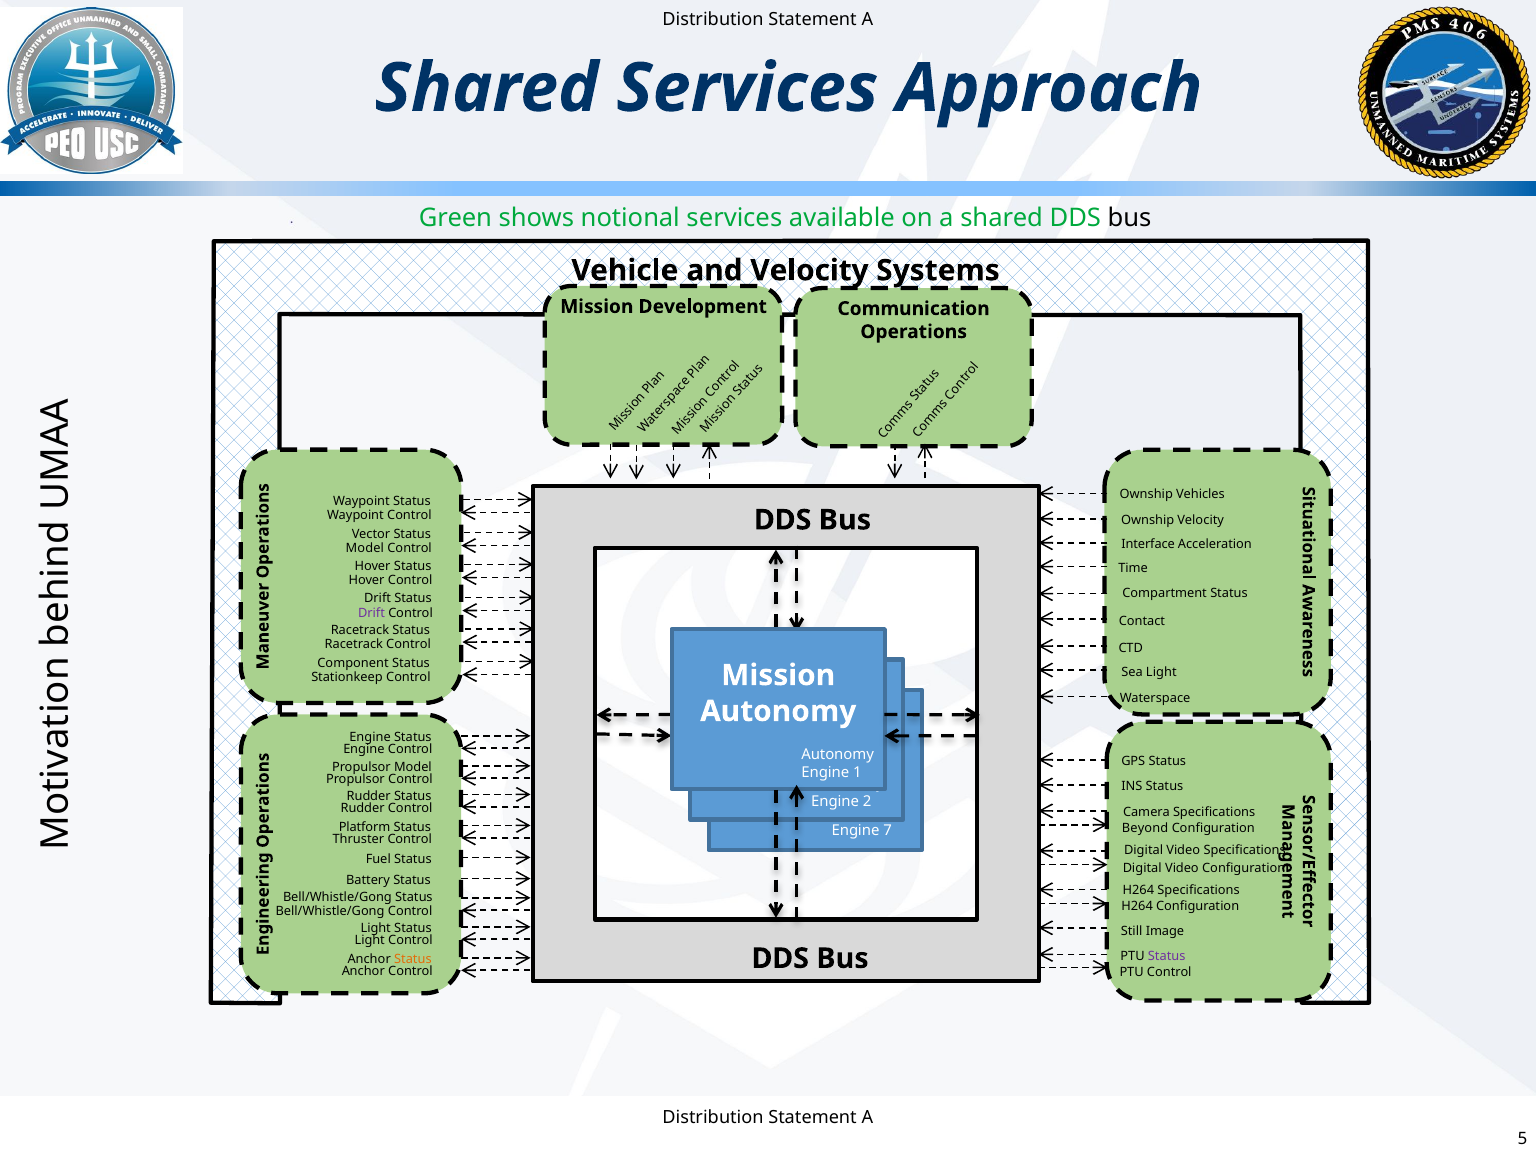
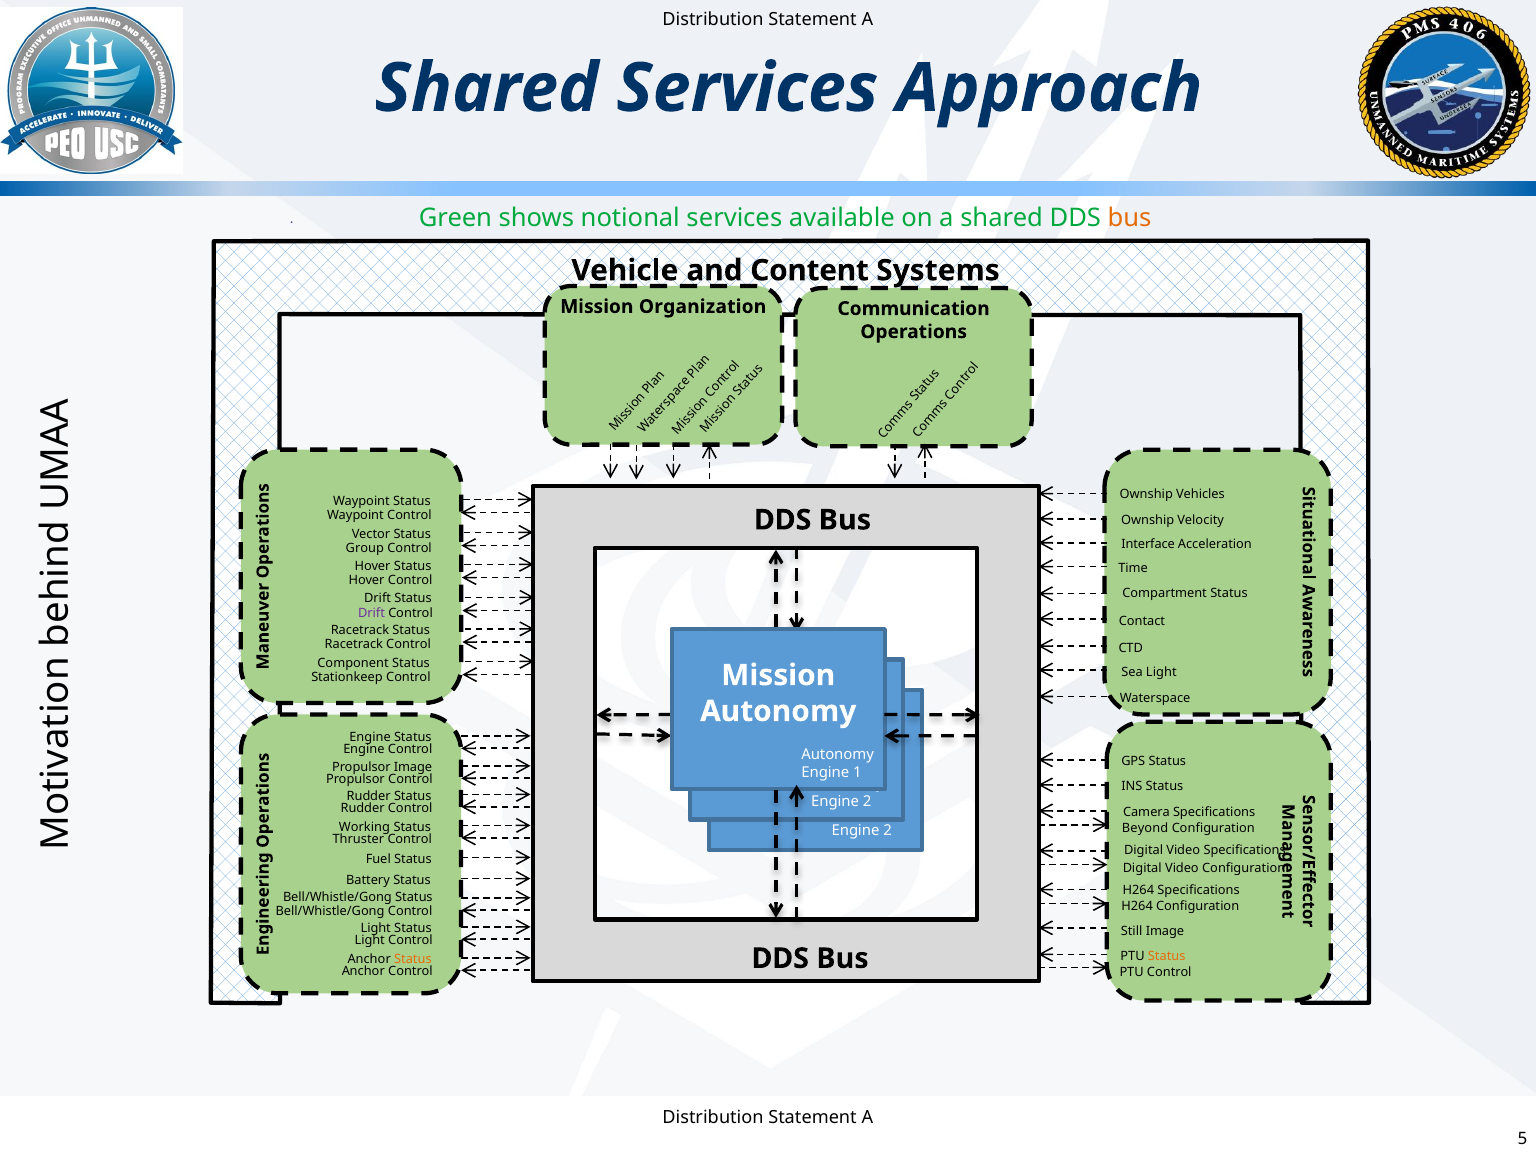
bus colour: black -> orange (1130, 218)
and Velocity: Velocity -> Content (810, 270)
Development: Development -> Organization (703, 307)
Model: Model -> Group (365, 548)
Propulsor Model: Model -> Image (413, 767)
Platform: Platform -> Working (364, 827)
7: 7 -> 2 (888, 831)
Status colour: purple -> orange (1167, 956)
